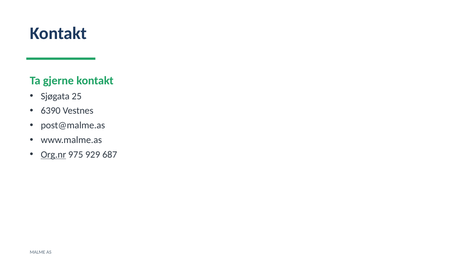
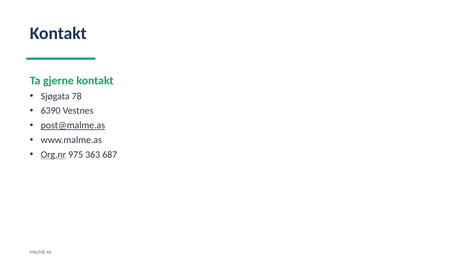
25: 25 -> 78 (77, 96)
post@malme.as underline: none -> present (73, 126)
929: 929 -> 363 (93, 155)
